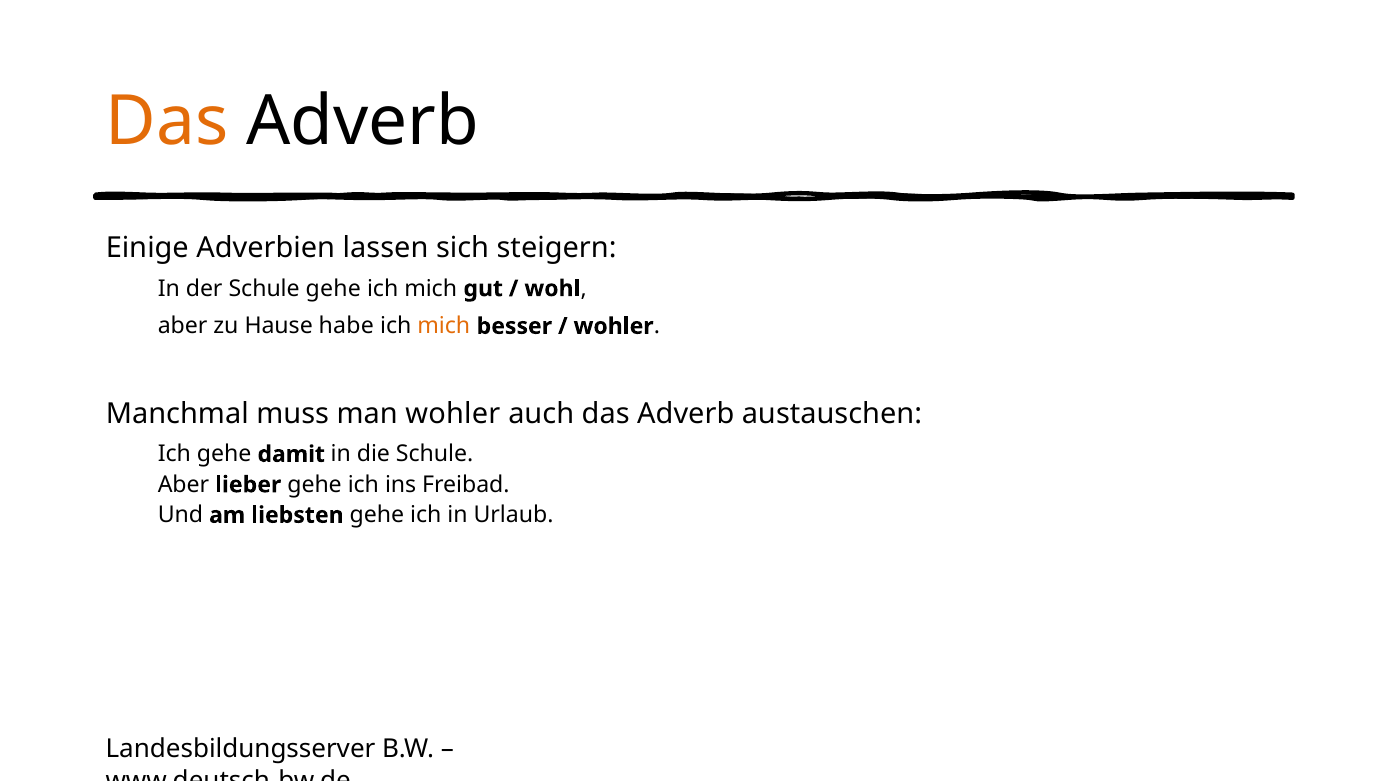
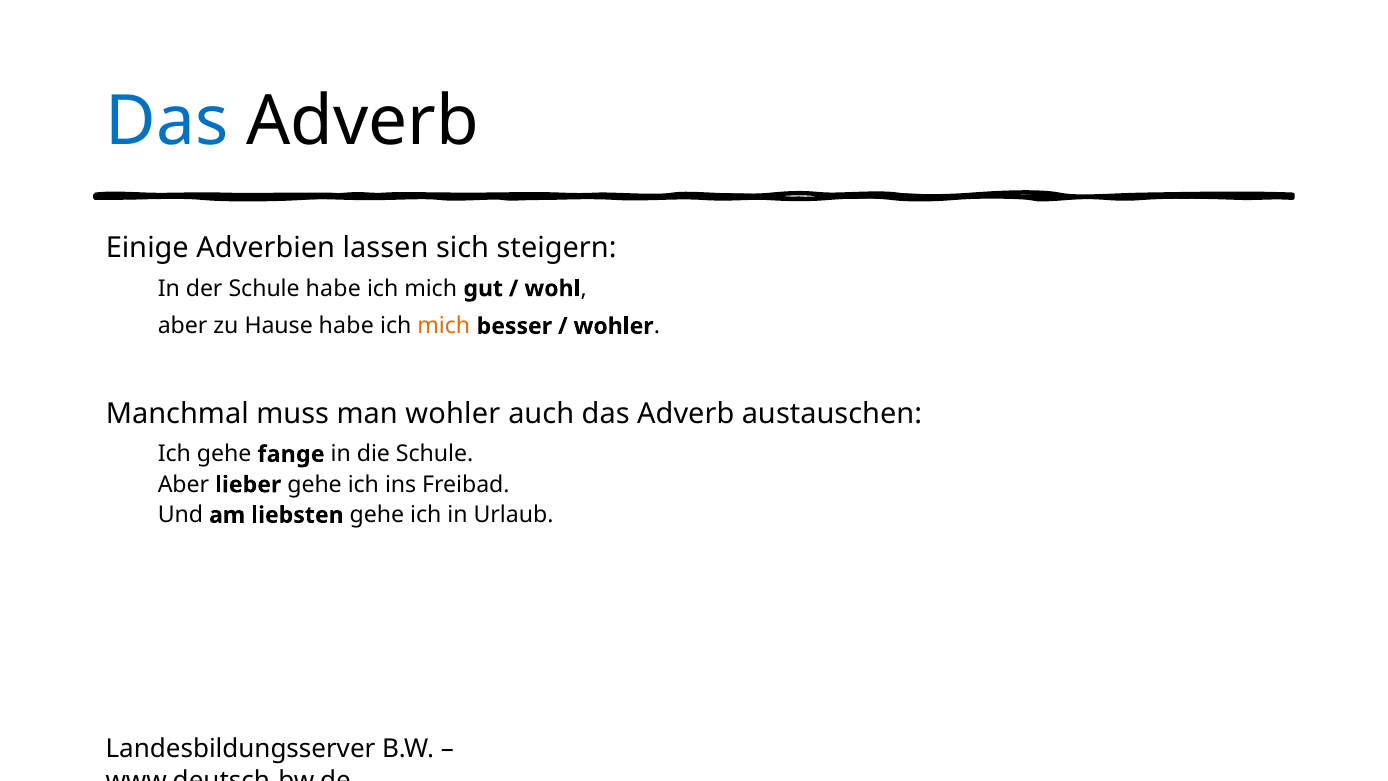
Das colour: orange -> blue (167, 122)
Schule gehe: gehe -> habe (333, 288)
damit: damit -> fange (291, 454)
